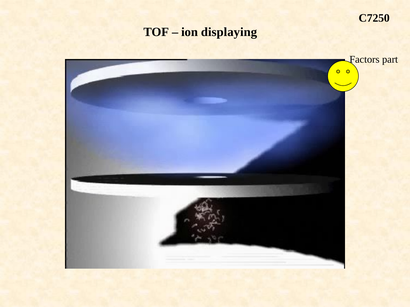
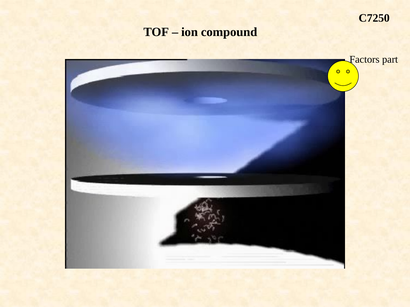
displaying: displaying -> compound (229, 32)
